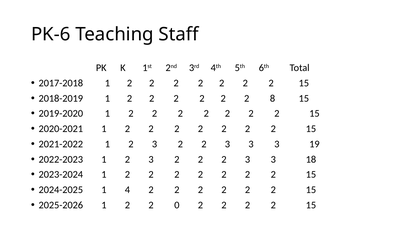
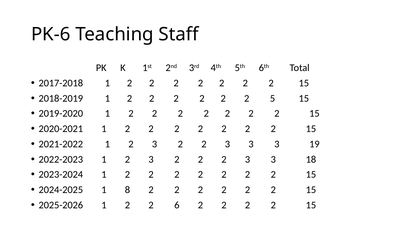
8: 8 -> 5 (273, 98)
4: 4 -> 8 (127, 190)
0: 0 -> 6 (177, 205)
